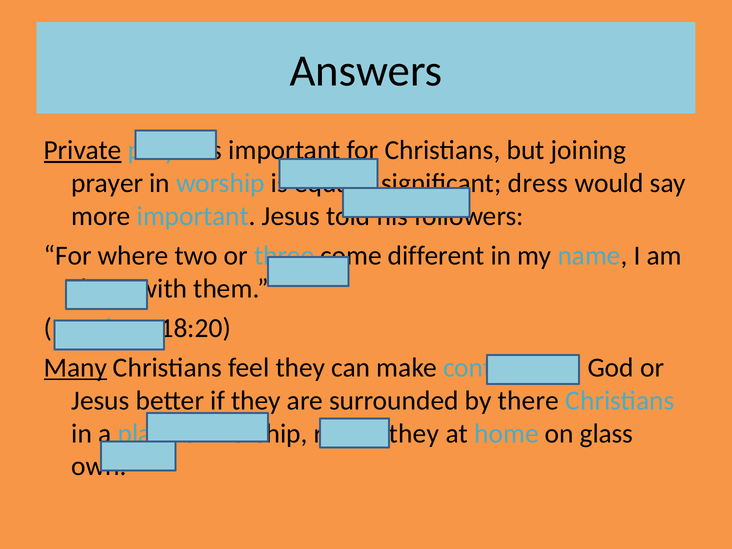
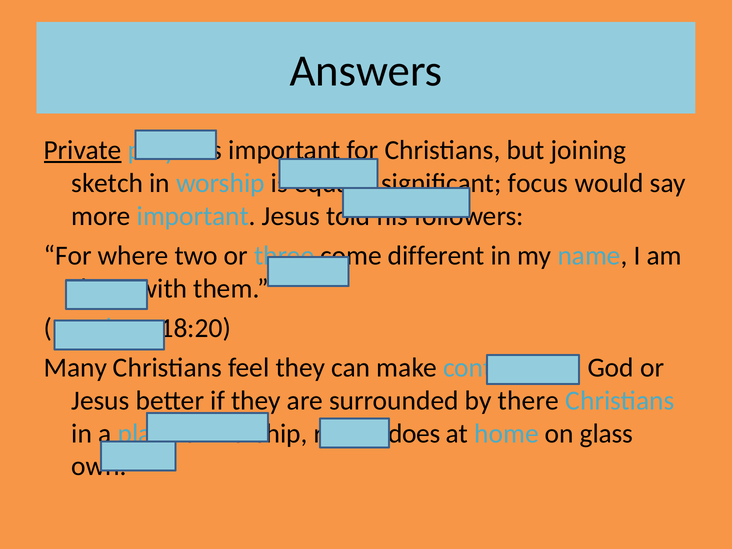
prayer: prayer -> sketch (107, 183)
dress: dress -> focus (538, 183)
Many underline: present -> none (75, 368)
they: they -> does (414, 433)
